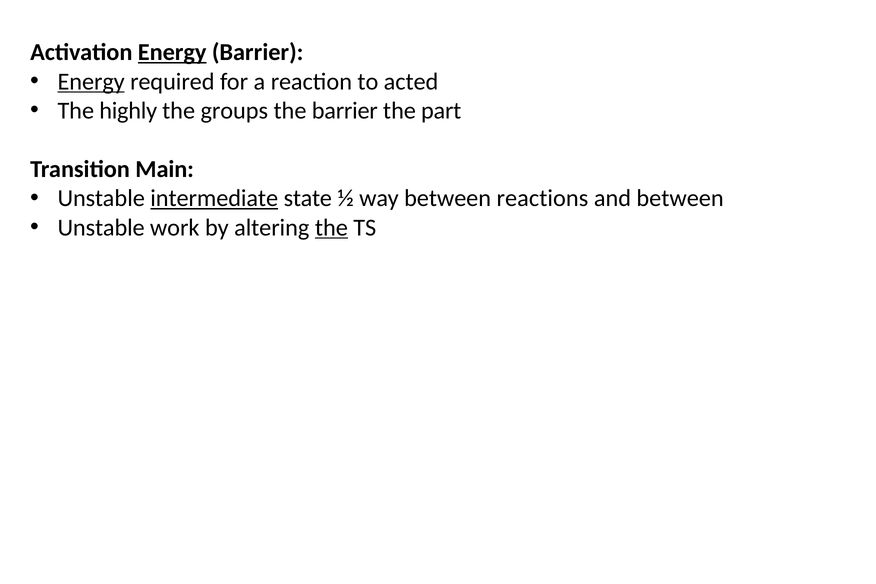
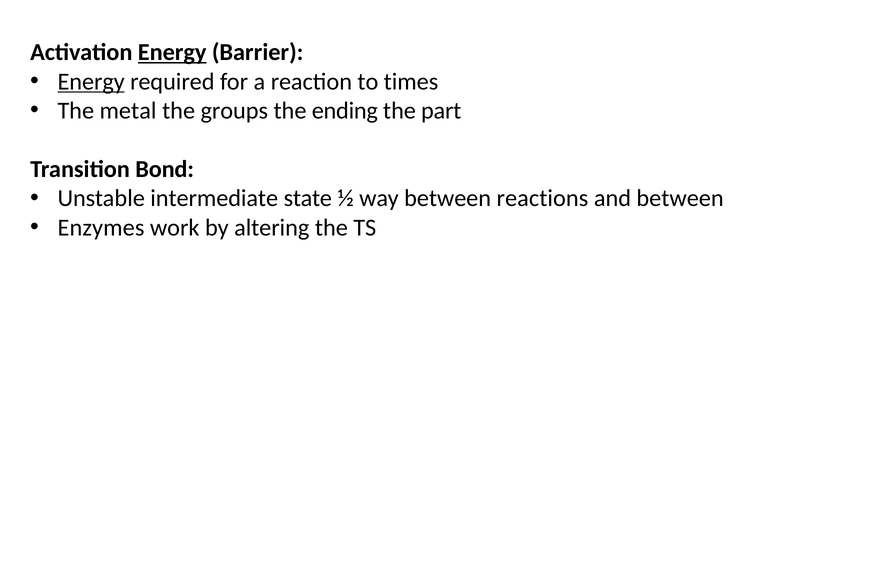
acted: acted -> times (411, 82)
highly: highly -> metal (128, 111)
the barrier: barrier -> ending (345, 111)
Main: Main -> Bond (165, 169)
intermediate underline: present -> none (214, 198)
Unstable: Unstable -> Enzymes (101, 228)
the underline: present -> none (331, 228)
